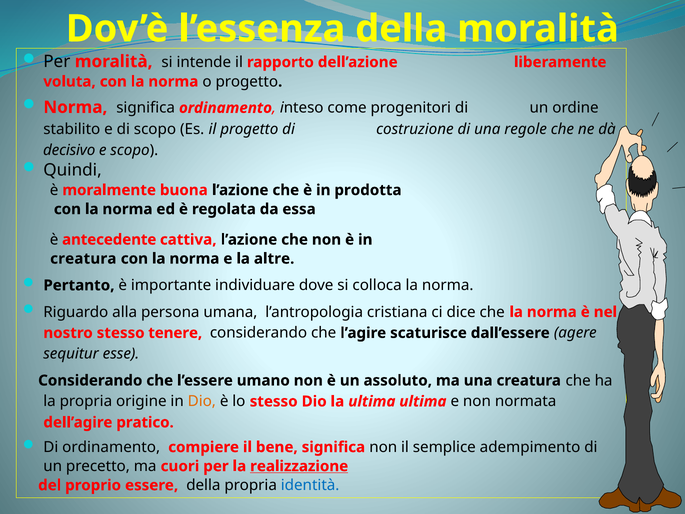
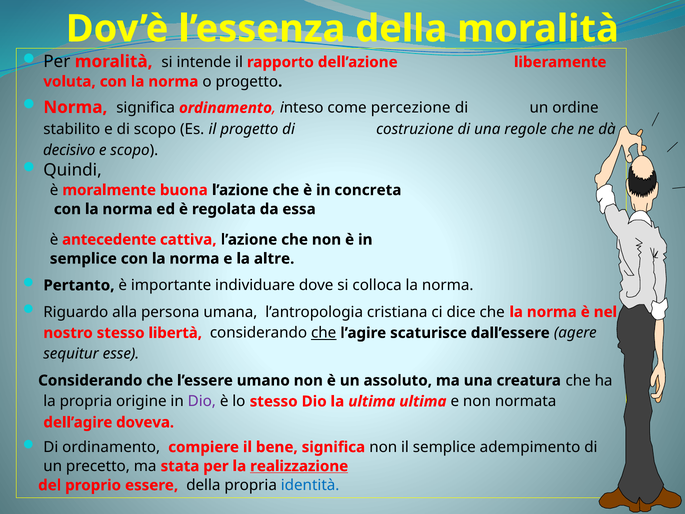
progenitori: progenitori -> percezione (411, 108)
prodotta: prodotta -> concreta (368, 190)
creatura: creatura -> semplice (83, 259)
tenere: tenere -> libertà (175, 333)
che underline: none -> present (324, 333)
Dio colour: orange -> purple (202, 401)
pratico: pratico -> doveva (145, 422)
cuori: cuori -> stata (180, 466)
